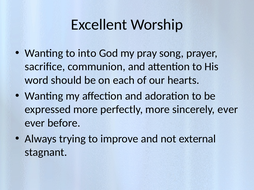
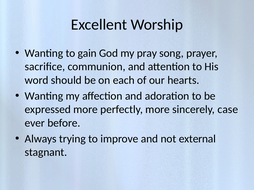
into: into -> gain (87, 53)
sincerely ever: ever -> case (228, 110)
